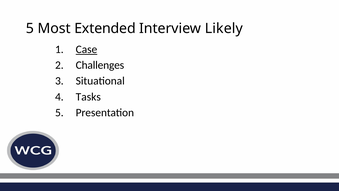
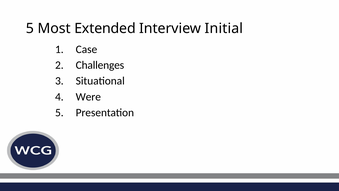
Likely: Likely -> Initial (224, 28)
Case underline: present -> none (86, 49)
Tasks: Tasks -> Were (88, 97)
